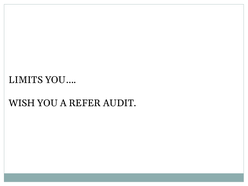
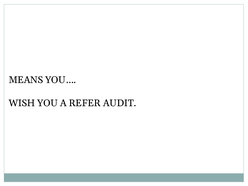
LIMITS: LIMITS -> MEANS (26, 80)
